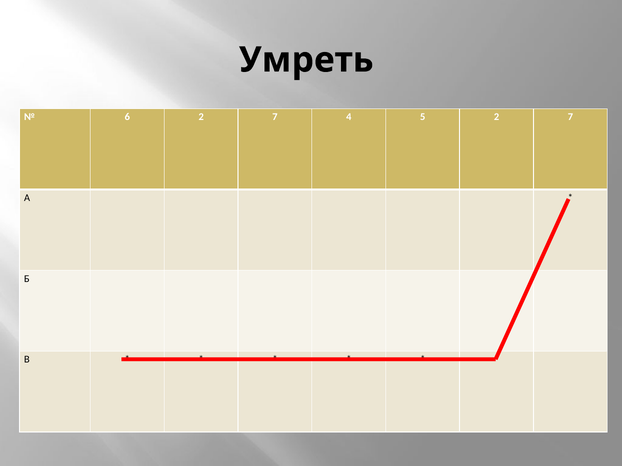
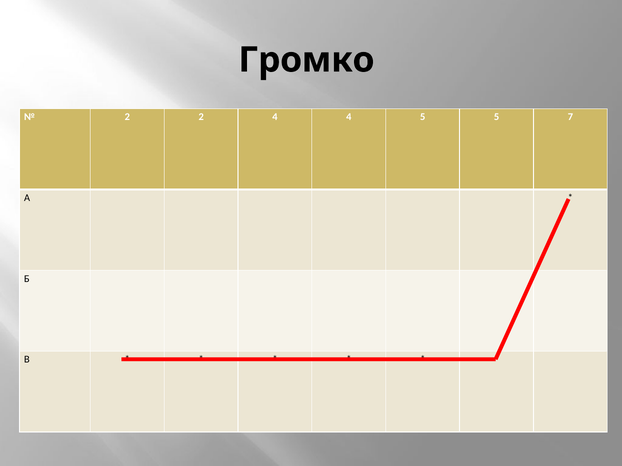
Умреть: Умреть -> Громко (306, 60)
6: 6 -> 2 (127, 117)
7: 7 -> 4 (275, 117)
5 2: 2 -> 5 (497, 117)
